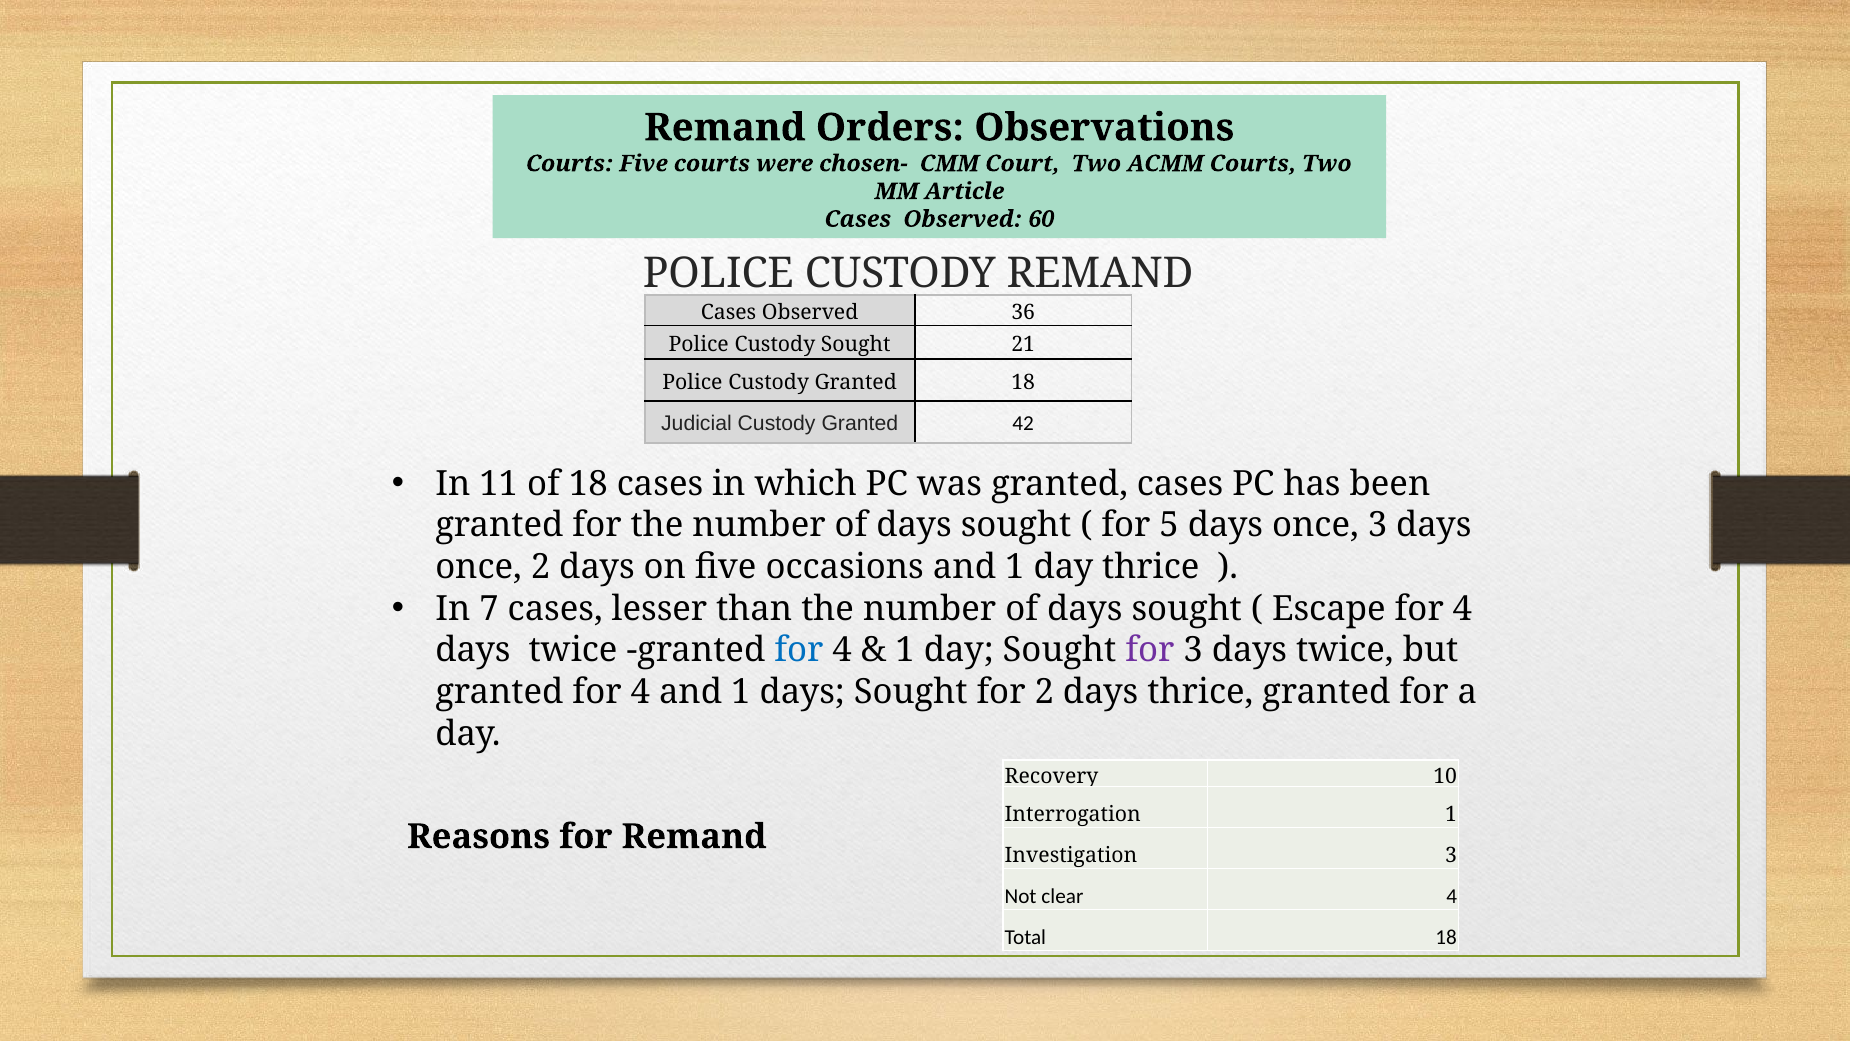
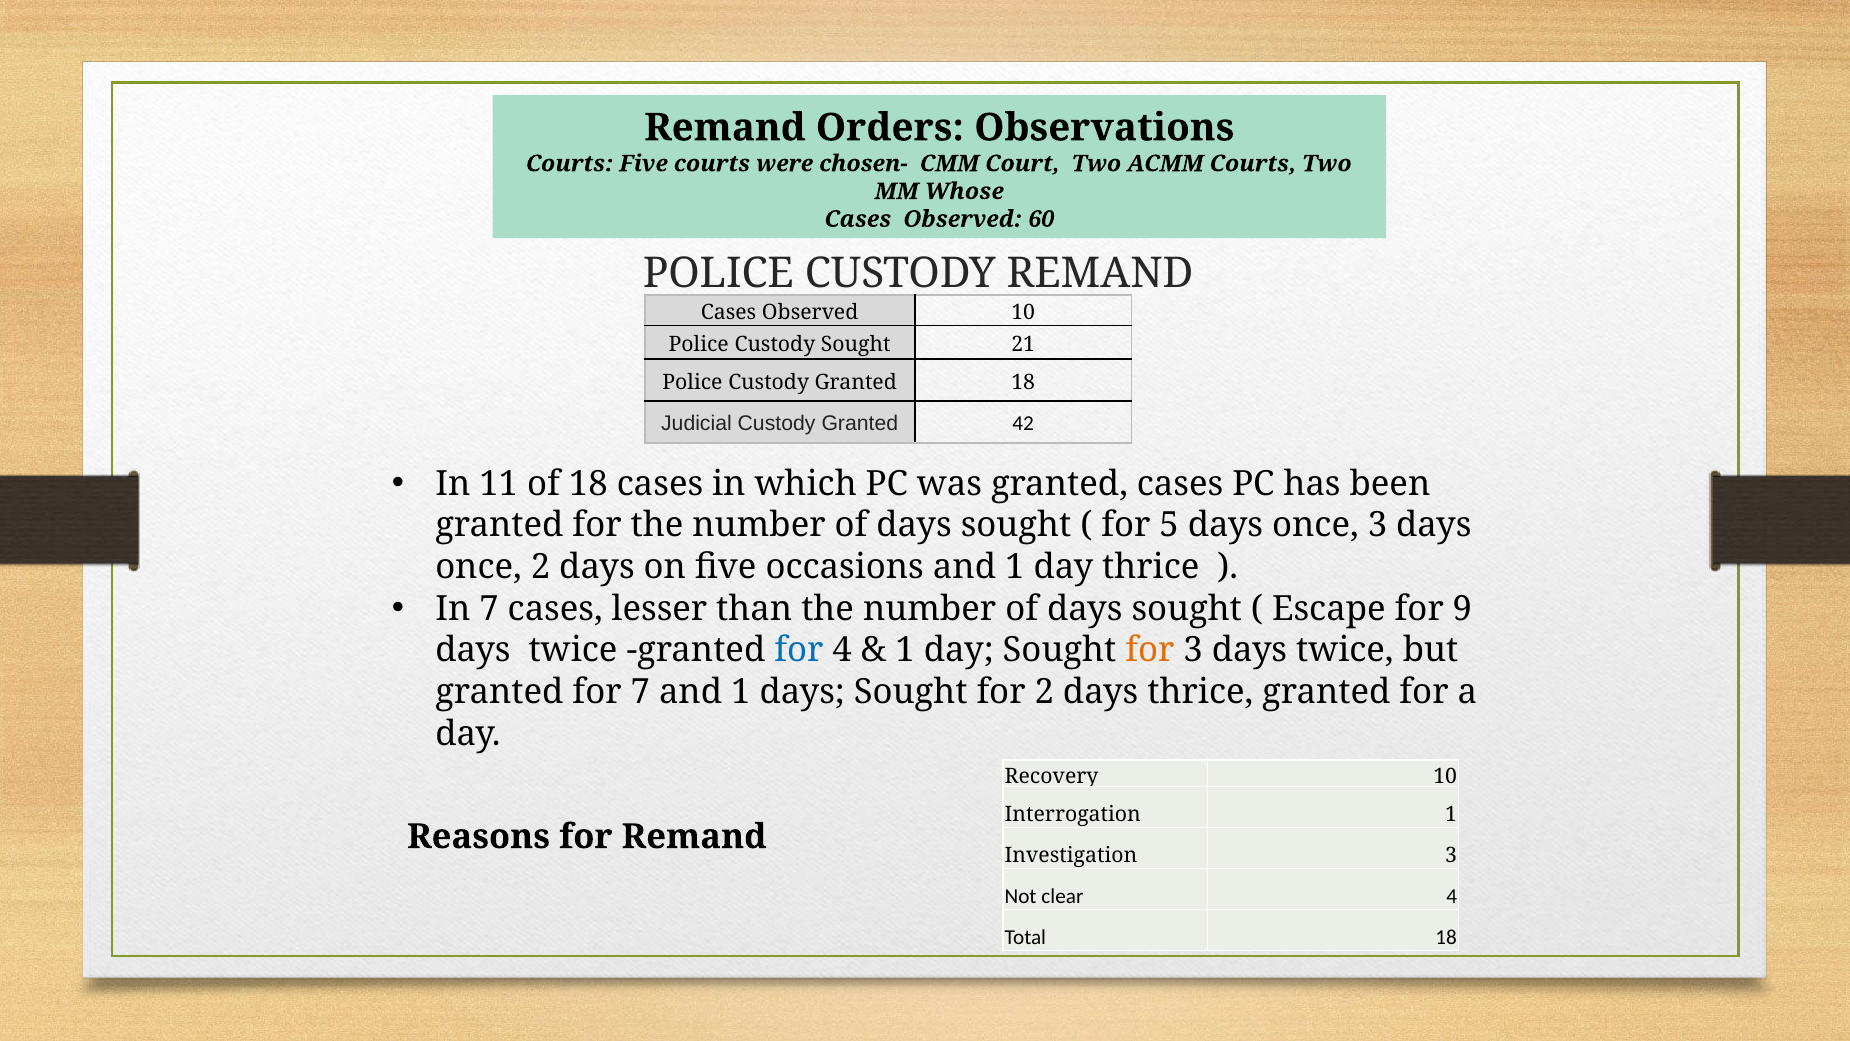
Article: Article -> Whose (964, 191)
Observed 36: 36 -> 10 (1023, 312)
4: 4 -> 9 (1462, 609)
for colour: purple -> orange (1150, 650)
4: 4 -> 7 (640, 692)
